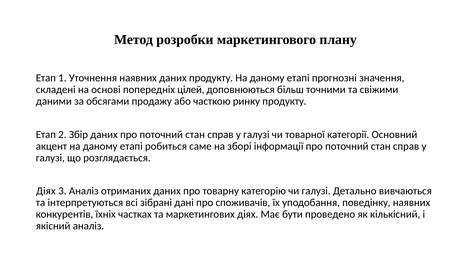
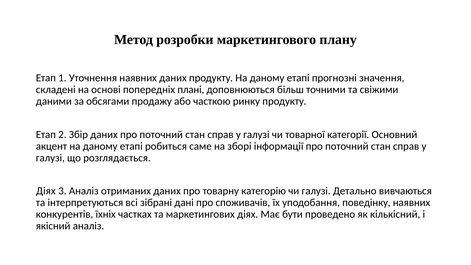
цілей: цілей -> плані (191, 90)
